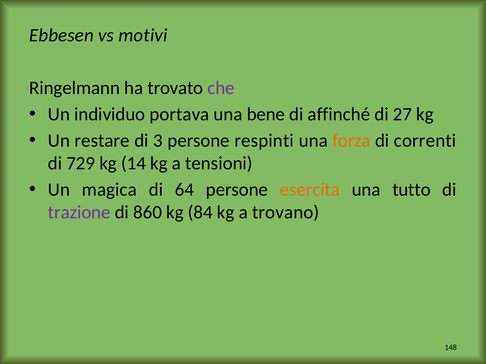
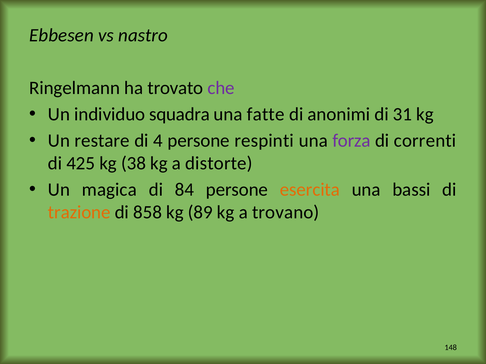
motivi: motivi -> nastro (143, 35)
portava: portava -> squadra (180, 114)
bene: bene -> fatte (266, 114)
affinché: affinché -> anonimi (339, 114)
27: 27 -> 31 (402, 114)
3: 3 -> 4 (158, 141)
forza colour: orange -> purple (351, 141)
729: 729 -> 425 (81, 164)
14: 14 -> 38 (134, 164)
tensioni: tensioni -> distorte (219, 164)
64: 64 -> 84 (184, 190)
tutto: tutto -> bassi (411, 190)
trazione colour: purple -> orange (79, 213)
860: 860 -> 858 (148, 213)
84: 84 -> 89 (200, 213)
